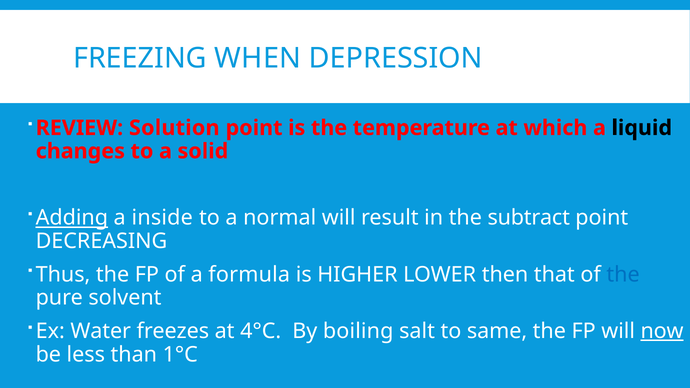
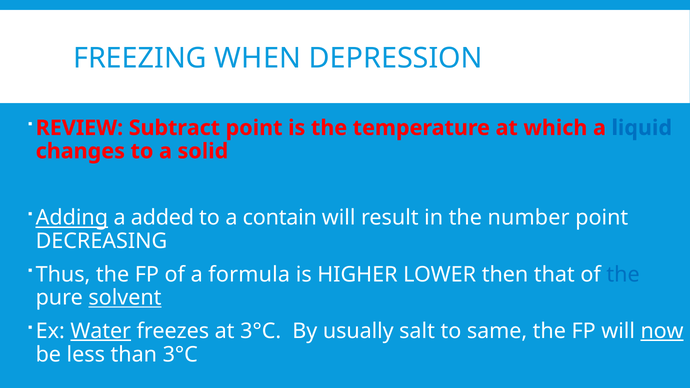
Solution: Solution -> Subtract (174, 128)
liquid colour: black -> blue (642, 128)
inside: inside -> added (162, 218)
normal: normal -> contain (280, 218)
subtract: subtract -> number (529, 218)
solvent underline: none -> present (125, 298)
Water underline: none -> present (101, 331)
at 4°C: 4°C -> 3°C (261, 331)
boiling: boiling -> usually (358, 331)
than 1°C: 1°C -> 3°C (180, 355)
